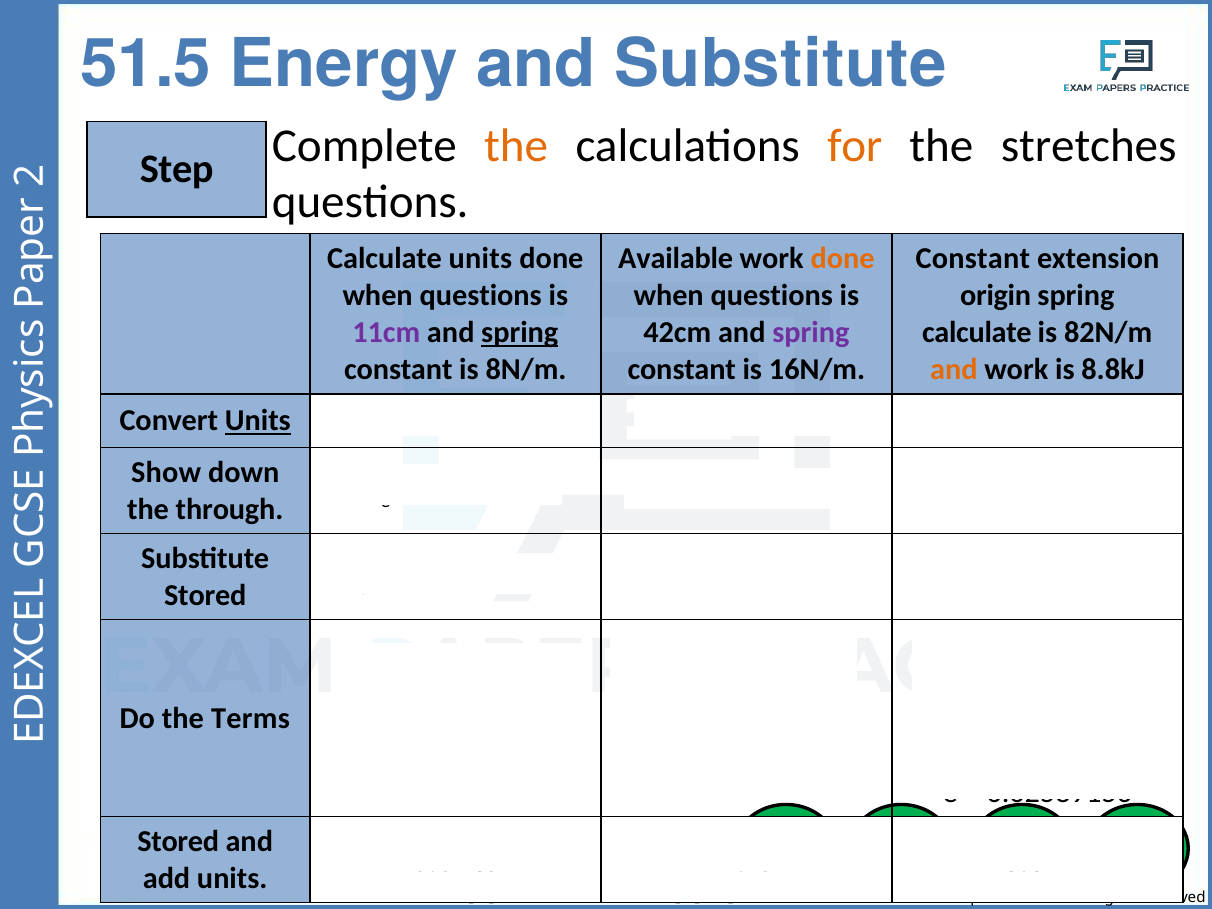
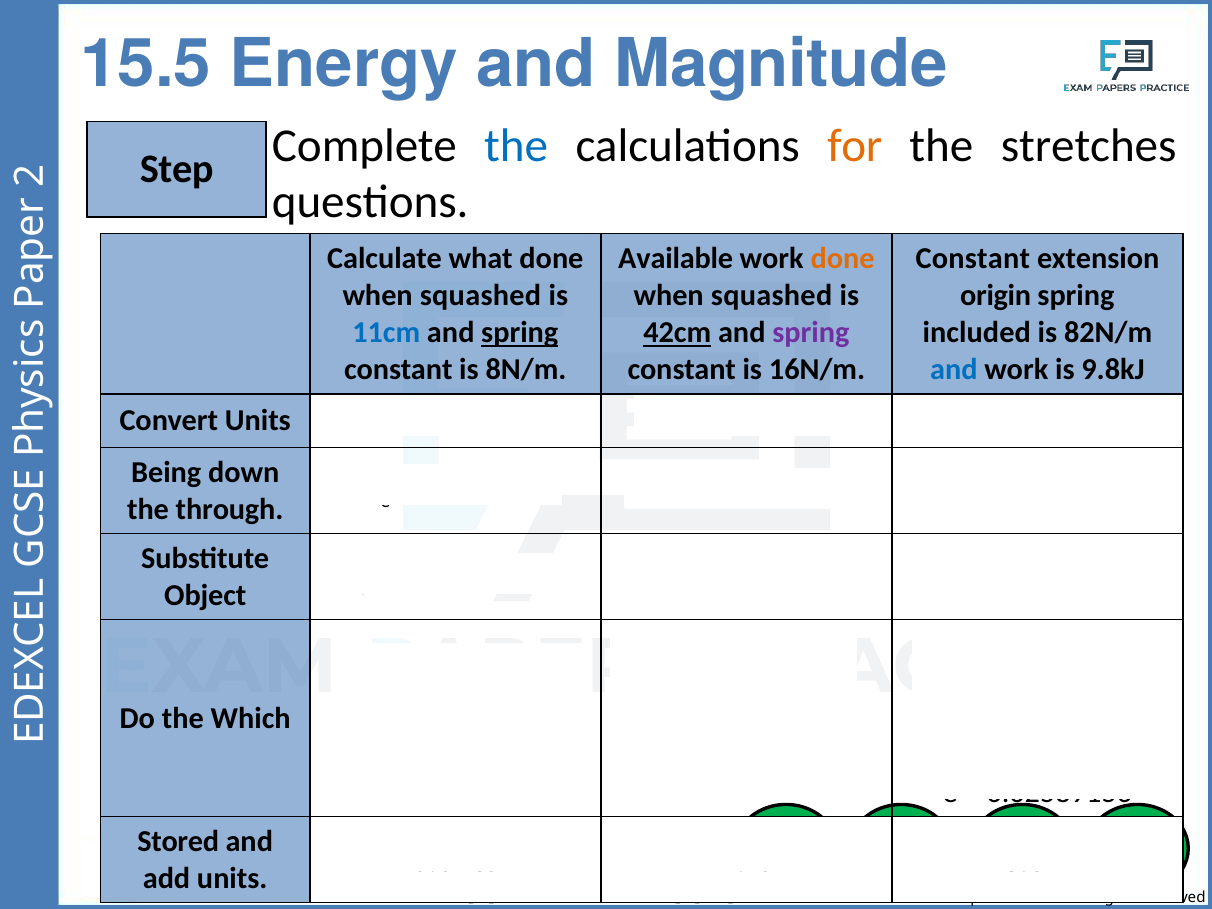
51.5: 51.5 -> 15.5 (146, 65)
and Substitute: Substitute -> Magnitude (781, 65)
the colour: orange -> blue (516, 146)
Calculate units: units -> what (481, 259)
questions: questions -> squashed (481, 296)
questions: questions -> squashed (772, 296)
11cm colour: purple -> blue (386, 333)
42cm underline: none -> present (677, 333)
calculate: calculate -> included (977, 333)
and colour: orange -> blue (954, 370)
8.8kJ: 8.8kJ -> 9.8kJ (1113, 370)
Units underline: present -> none (258, 421)
Show: Show -> Being (166, 472)
Stored: Stored -> Object (205, 595)
Terms: Terms -> Which (251, 718)
